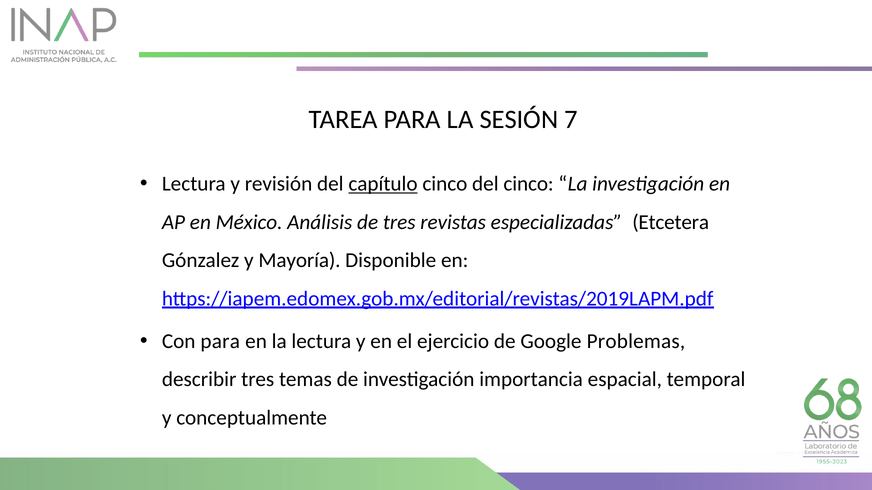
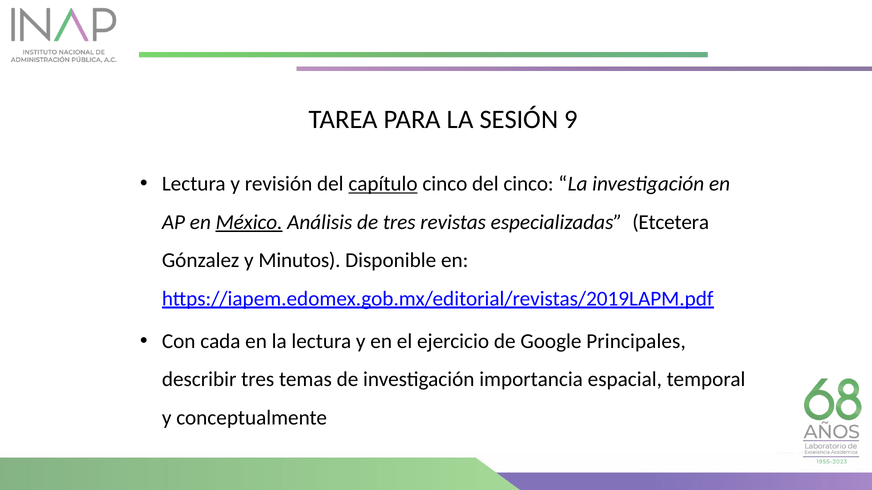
7: 7 -> 9 (571, 120)
México underline: none -> present (249, 222)
Mayoría: Mayoría -> Minutos (300, 260)
Con para: para -> cada (220, 342)
Problemas: Problemas -> Principales (636, 342)
